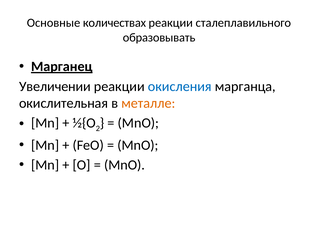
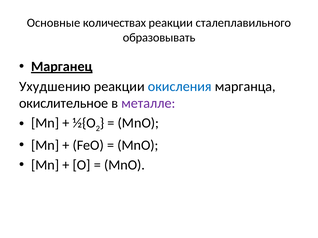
Увеличении: Увеличении -> Ухудшению (55, 87)
окислительная: окислительная -> окислительное (64, 104)
металле colour: orange -> purple (148, 104)
